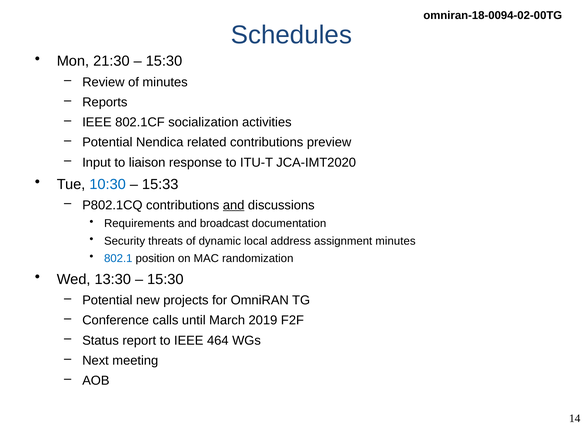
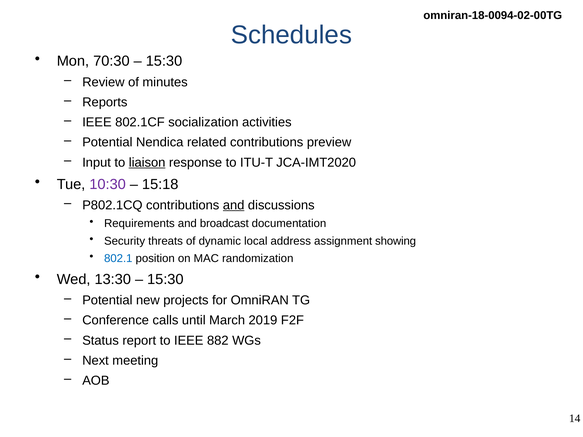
21:30: 21:30 -> 70:30 (111, 61)
liaison underline: none -> present (147, 163)
10:30 colour: blue -> purple (108, 184)
15:33: 15:33 -> 15:18 (160, 184)
assignment minutes: minutes -> showing (396, 241)
464: 464 -> 882 (218, 341)
